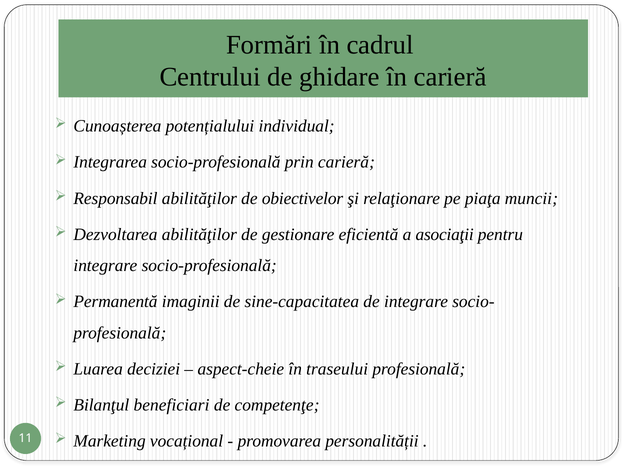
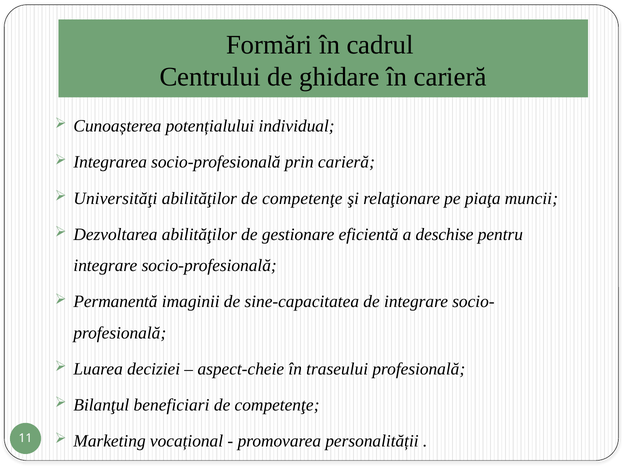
Responsabil: Responsabil -> Universităţi (115, 199)
abilităţilor de obiectivelor: obiectivelor -> competenţe (302, 199)
asociaţii: asociaţii -> deschise (445, 235)
